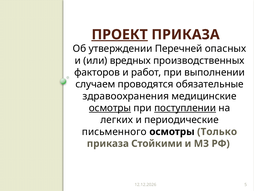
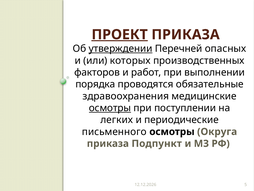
утверждении underline: none -> present (121, 49)
вредных: вредных -> которых (130, 60)
случаем: случаем -> порядка (95, 84)
поступлении underline: present -> none (185, 108)
Только: Только -> Округа (217, 131)
Стойкими: Стойкими -> Подпункт (157, 143)
